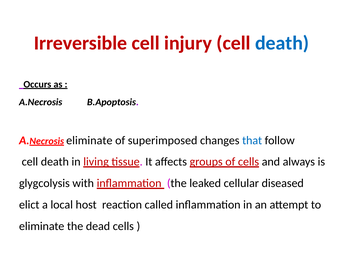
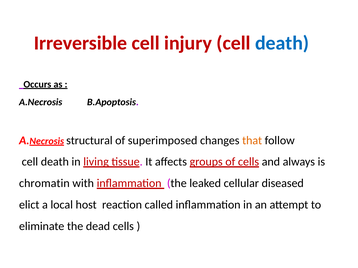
eliminate: eliminate -> structural (89, 141)
that colour: blue -> orange (252, 141)
glygcolysis: glygcolysis -> chromatin (44, 184)
